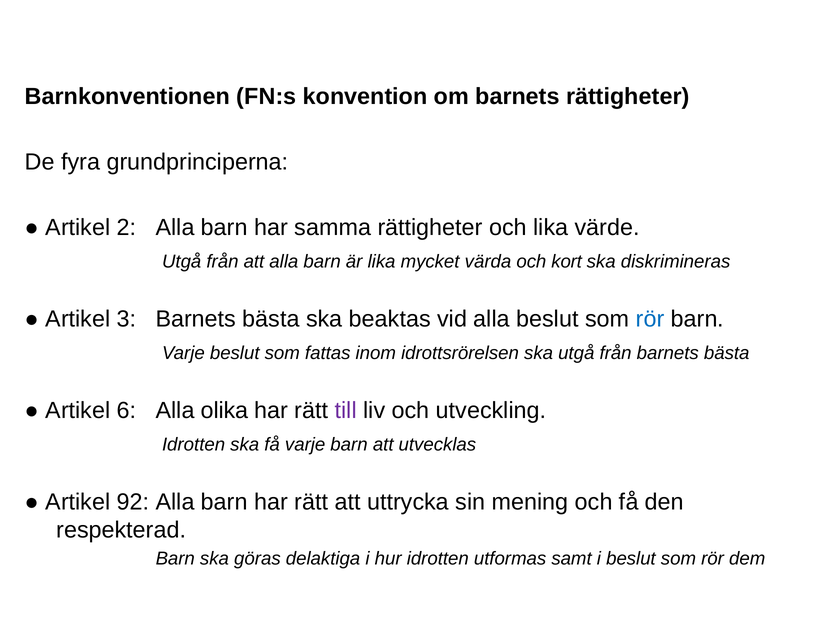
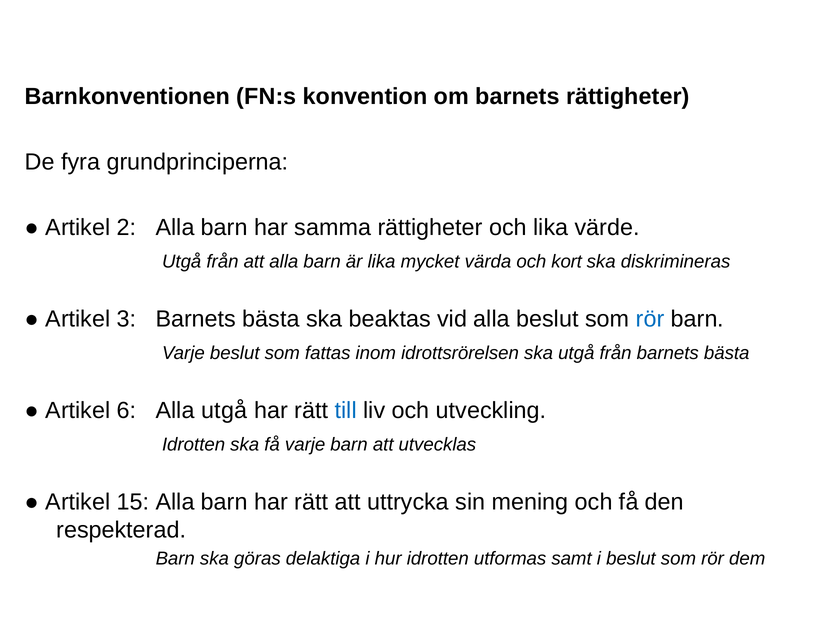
Alla olika: olika -> utgå (224, 410)
till colour: purple -> blue (346, 410)
92: 92 -> 15 (133, 502)
